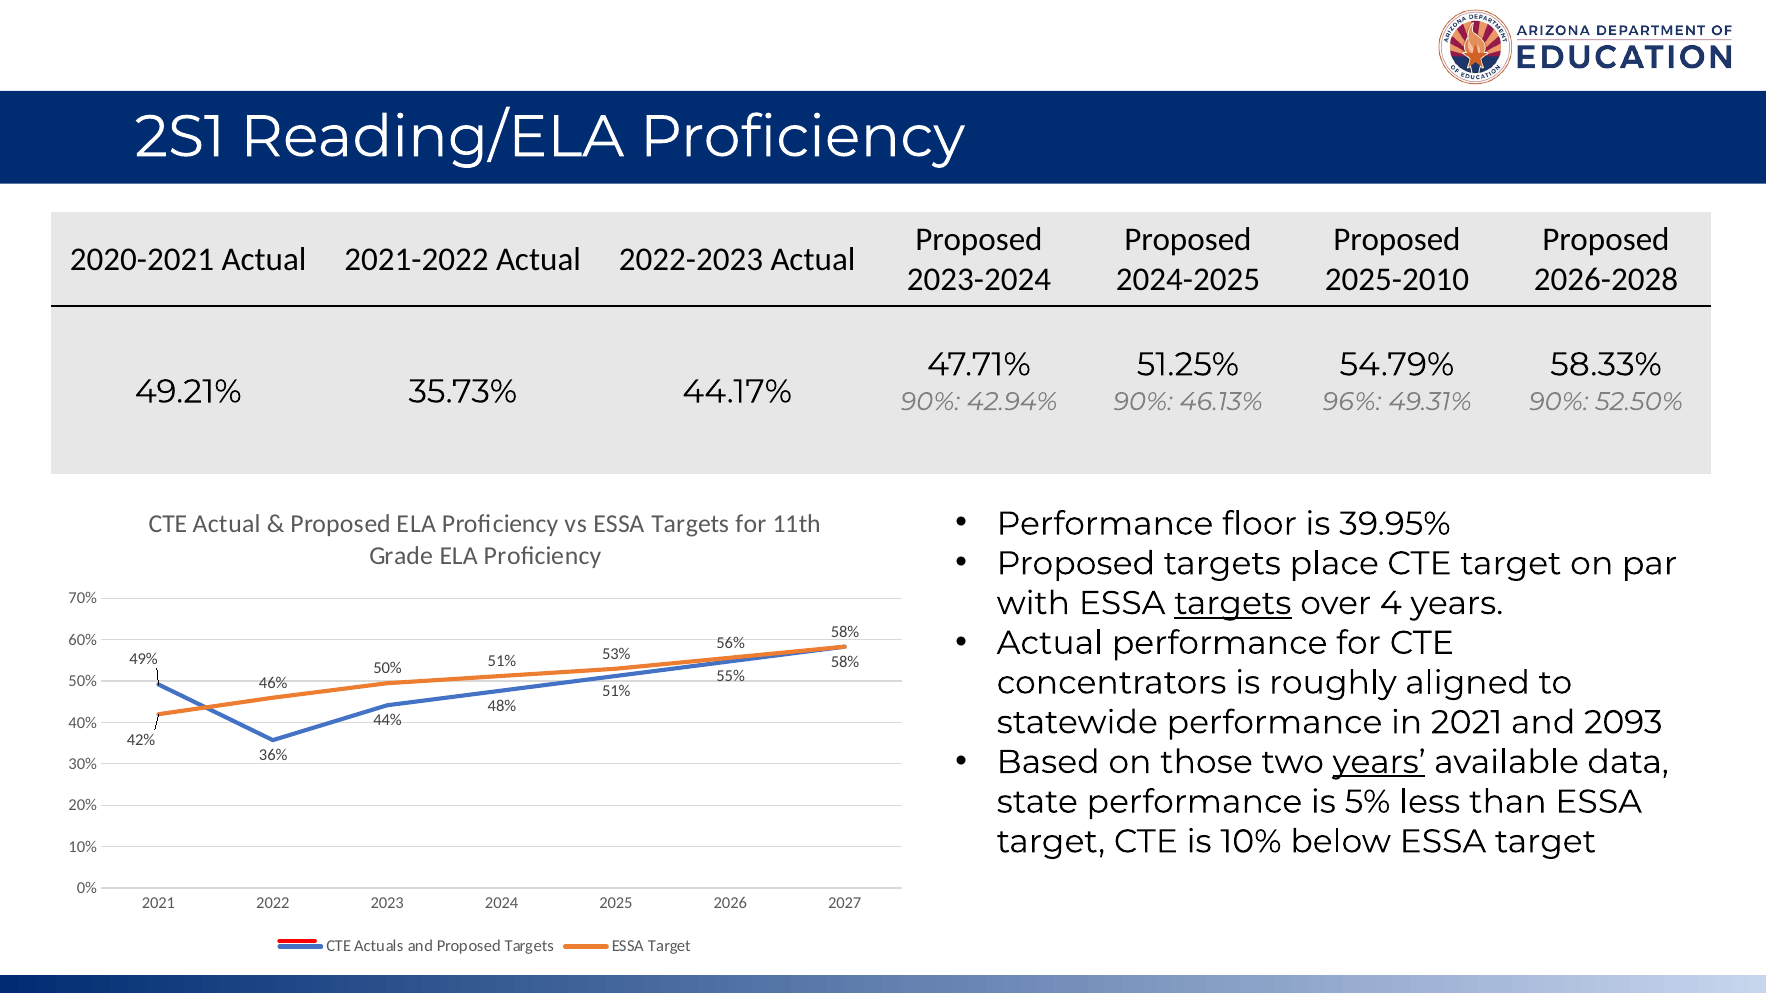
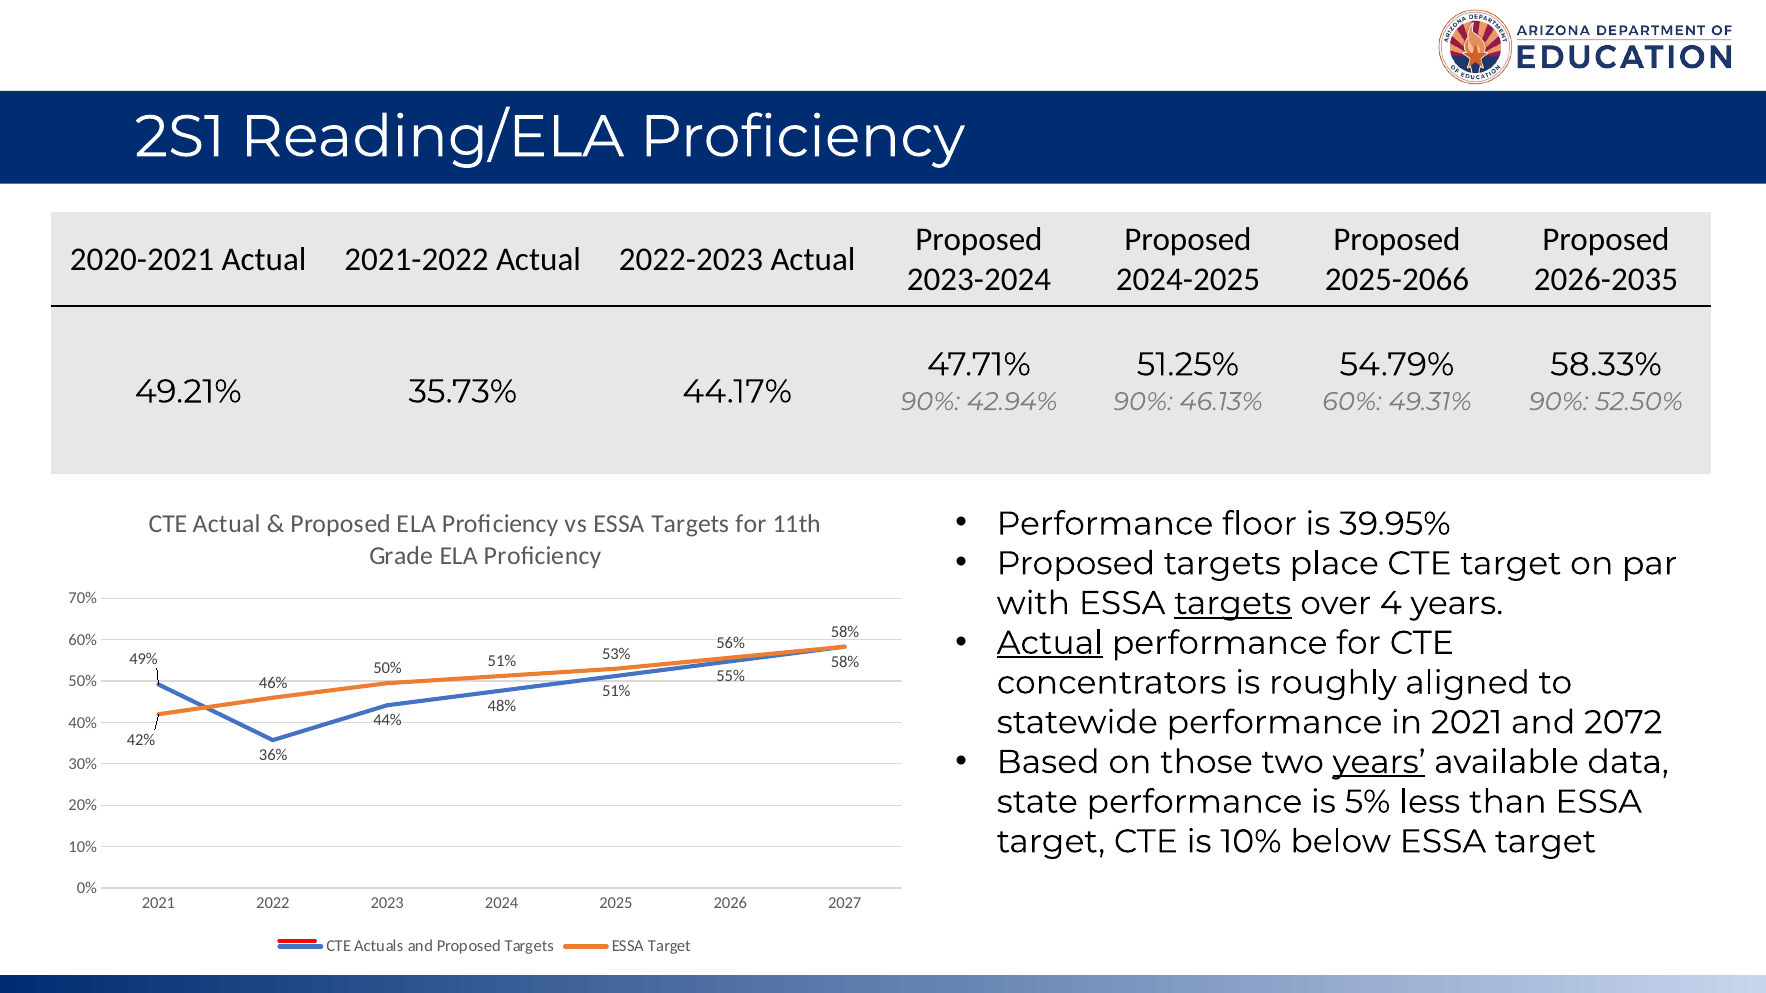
2025-2010: 2025-2010 -> 2025-2066 (1397, 280)
2026-2028: 2026-2028 -> 2026-2035 (1606, 280)
46.13% 96%: 96% -> 60% (1352, 402)
Actual underline: none -> present (1050, 643)
2093: 2093 -> 2072 (1623, 723)
